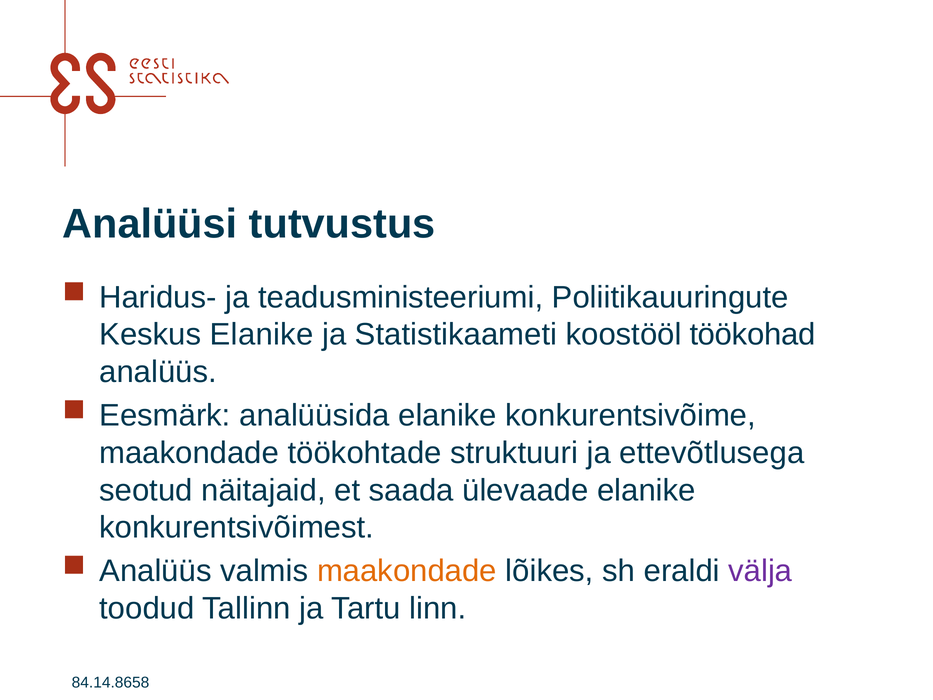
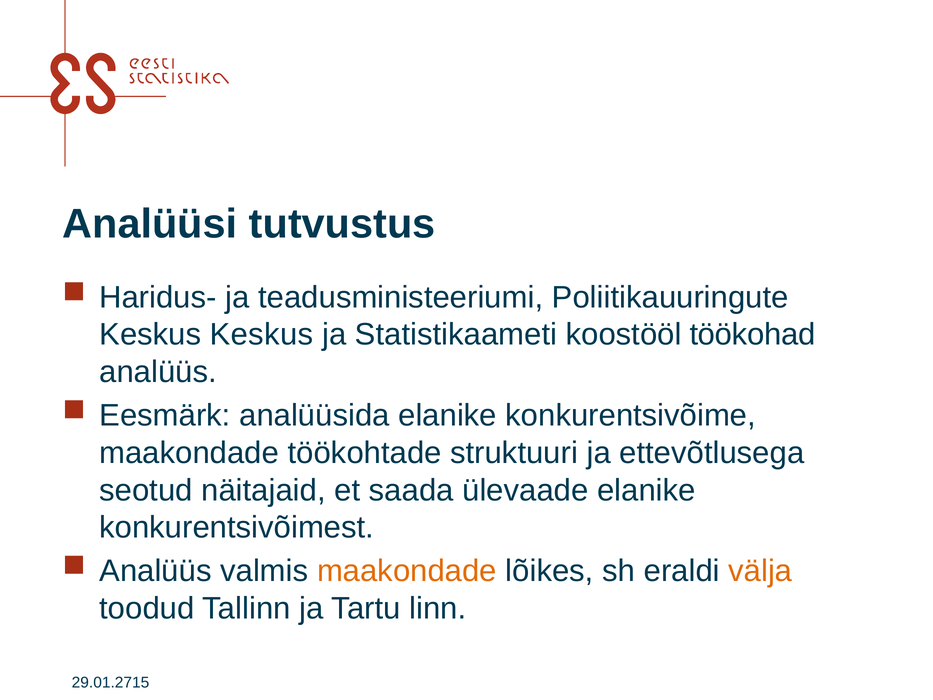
Keskus Elanike: Elanike -> Keskus (262, 335)
välja colour: purple -> orange (760, 571)
84.14.8658: 84.14.8658 -> 29.01.2715 (111, 682)
